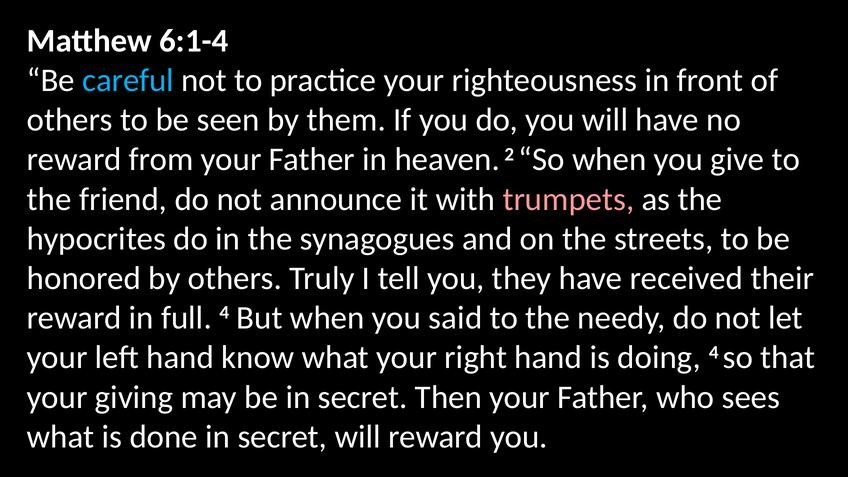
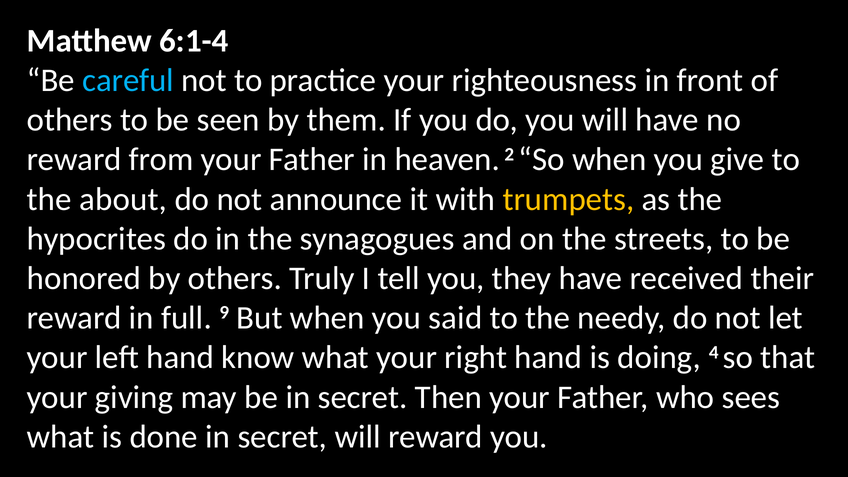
friend: friend -> about (123, 199)
trumpets colour: pink -> yellow (568, 199)
full 4: 4 -> 9 (224, 313)
